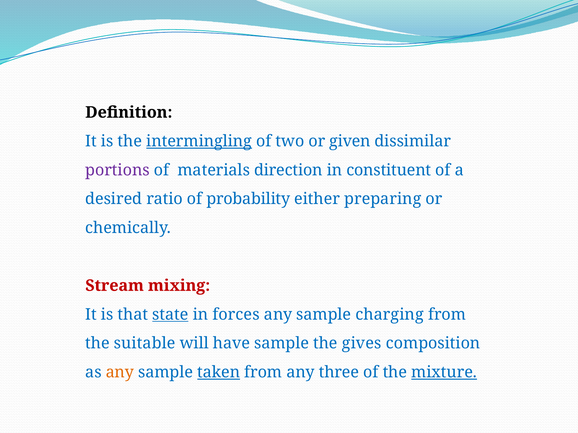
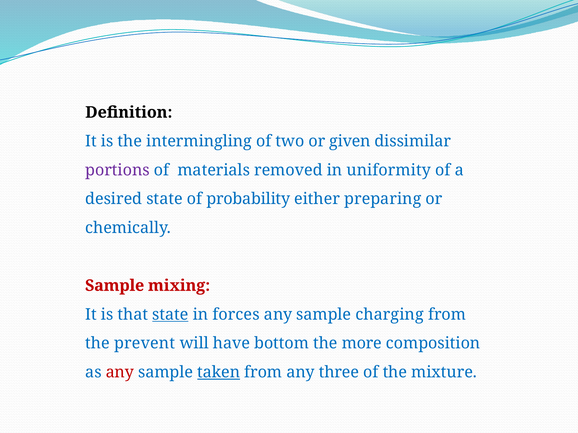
intermingling underline: present -> none (199, 141)
direction: direction -> removed (288, 170)
constituent: constituent -> uniformity (389, 170)
desired ratio: ratio -> state (165, 199)
Stream: Stream -> Sample (115, 286)
suitable: suitable -> prevent (145, 344)
have sample: sample -> bottom (282, 344)
gives: gives -> more (362, 344)
any colour: orange -> red (120, 373)
mixture underline: present -> none (444, 373)
